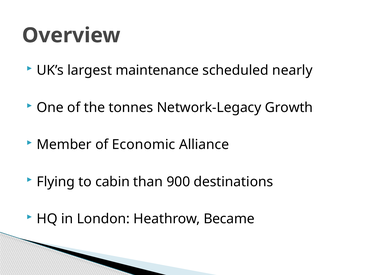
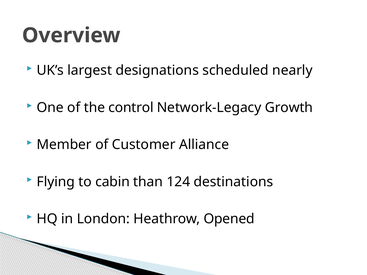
maintenance: maintenance -> designations (157, 71)
tonnes: tonnes -> control (131, 108)
Economic: Economic -> Customer (144, 145)
900: 900 -> 124 (178, 182)
Became: Became -> Opened (229, 219)
